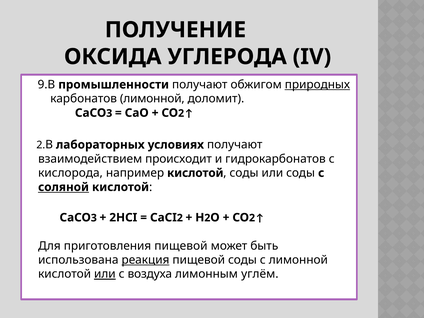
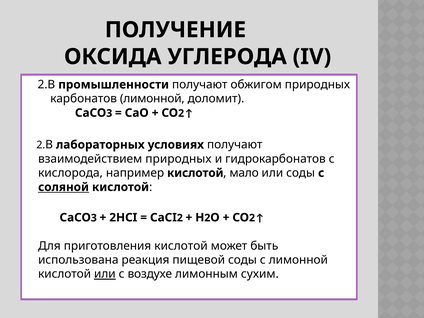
9.В: 9.В -> 2.В (46, 85)
природных underline: present -> none (317, 85)
взаимодействием происходит: происходит -> природных (178, 159)
соды: соды -> мало (244, 173)
приготовления пищевой: пищевой -> кислотой (181, 246)
реакция underline: present -> none (145, 260)
воздуха: воздуха -> воздухе (150, 274)
углём: углём -> сухим (260, 274)
